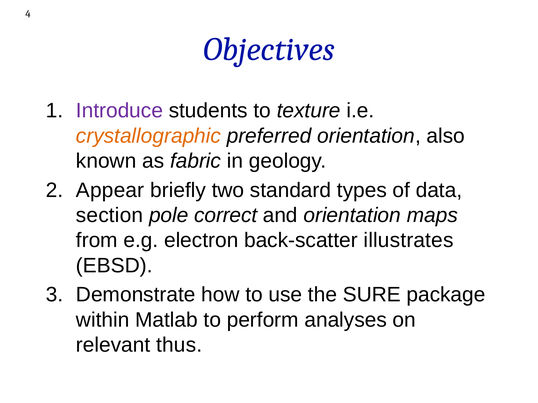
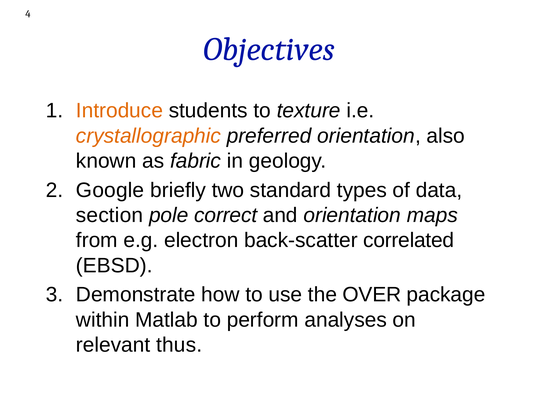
Introduce colour: purple -> orange (119, 111)
Appear: Appear -> Google (110, 190)
illustrates: illustrates -> correlated (409, 241)
SURE: SURE -> OVER (372, 295)
